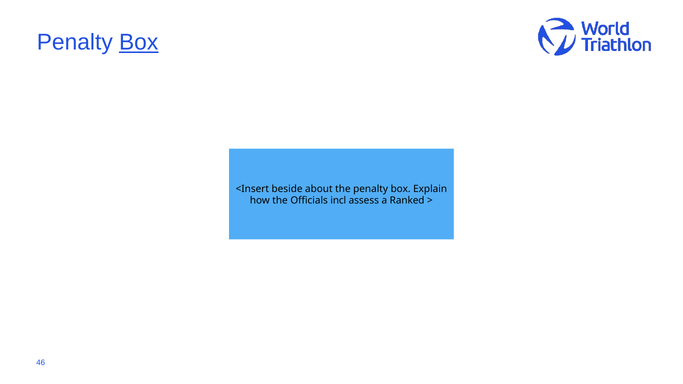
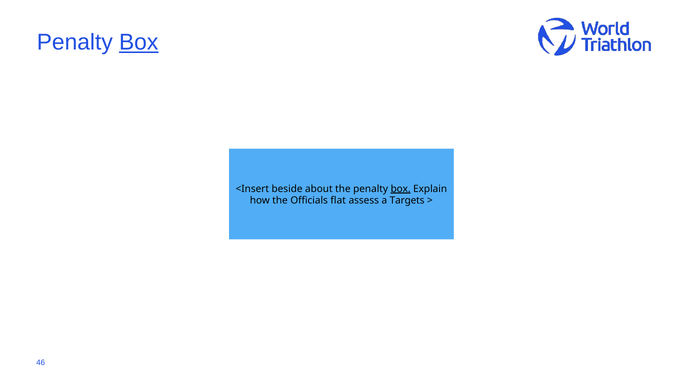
box underline: none -> present (401, 189)
incl: incl -> flat (338, 201)
Ranked: Ranked -> Targets (407, 201)
